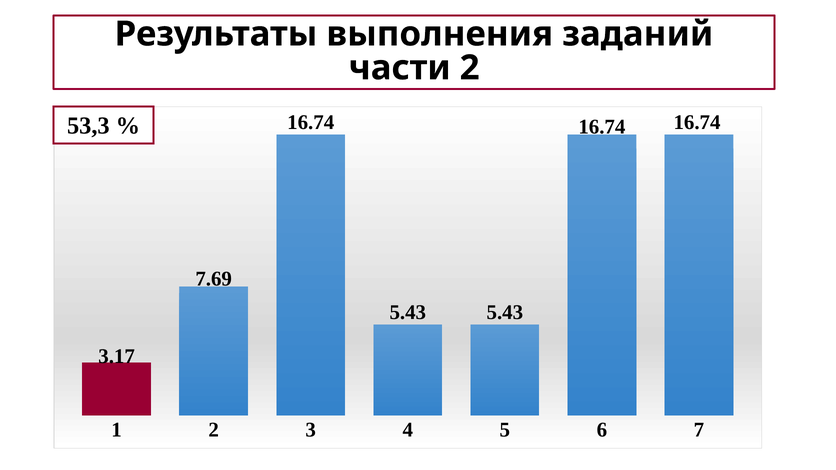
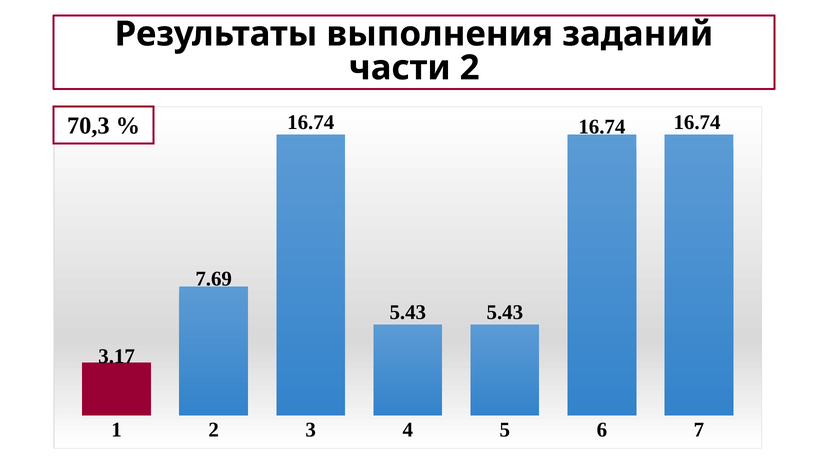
53,3: 53,3 -> 70,3 (88, 126)
